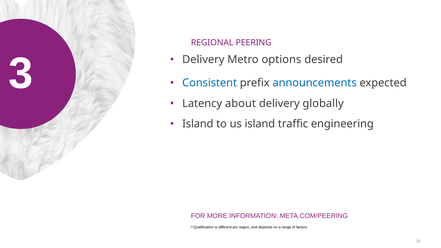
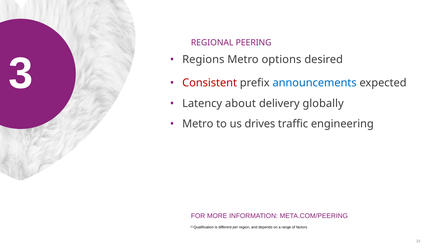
Delivery: Delivery -> Regions (203, 59)
Consistent colour: blue -> red (210, 83)
Island: Island -> Metro (198, 124)
us island: island -> drives (260, 124)
